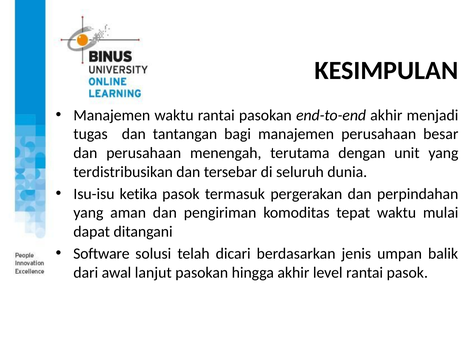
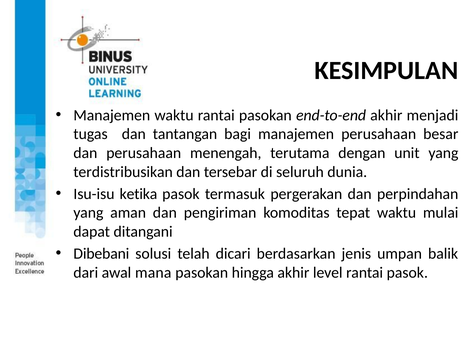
Software: Software -> Dibebani (101, 253)
lanjut: lanjut -> mana (153, 272)
